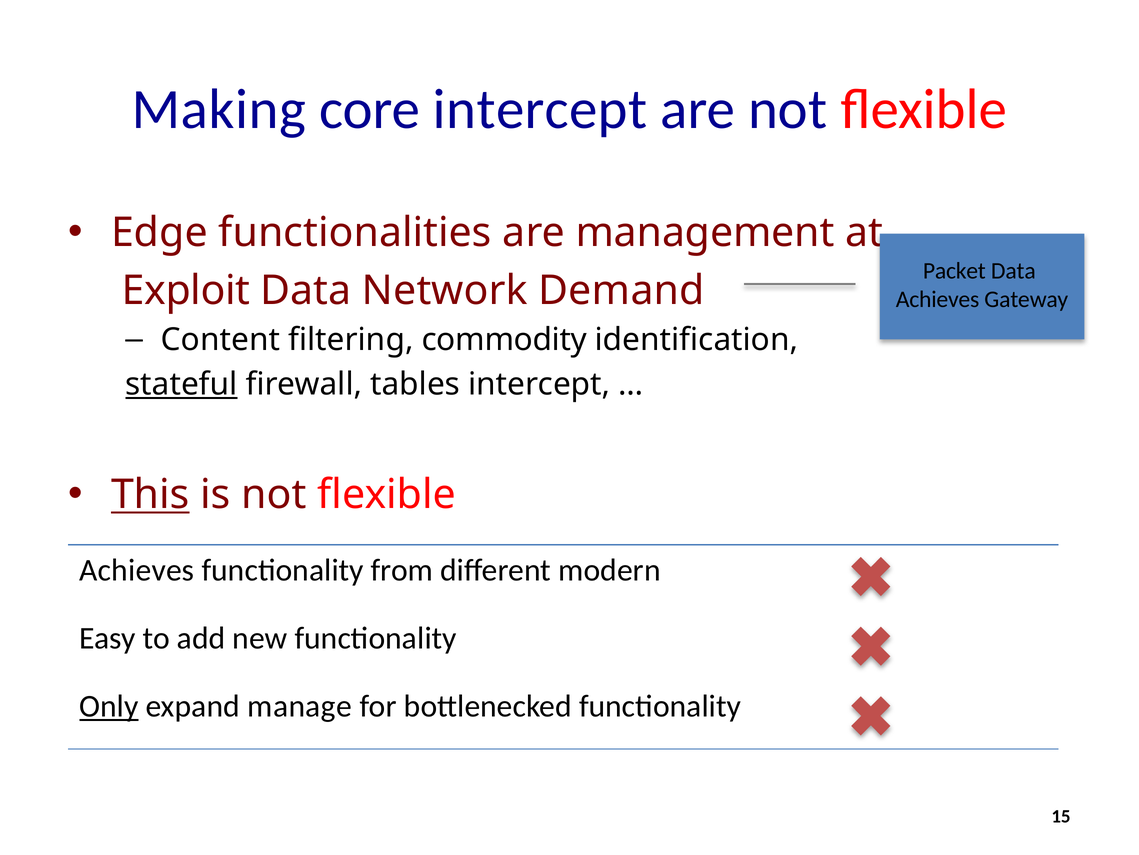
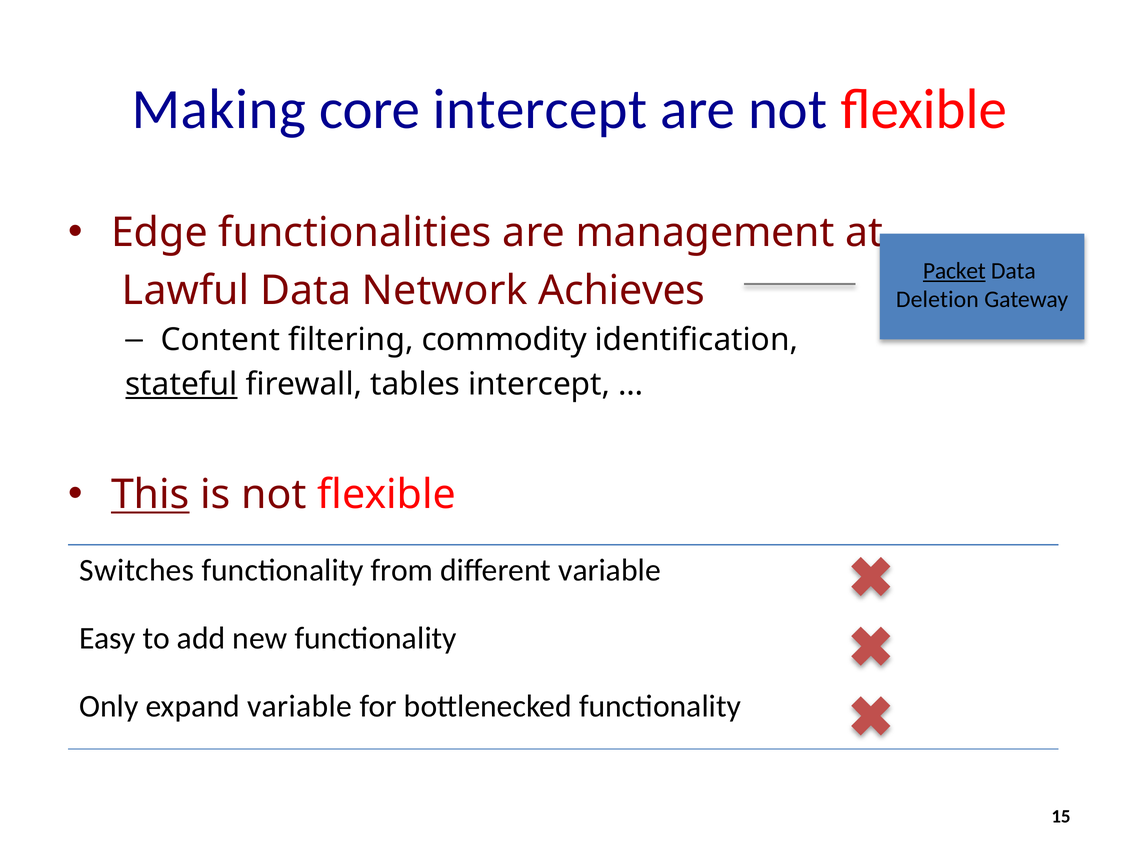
Packet underline: none -> present (954, 271)
Exploit: Exploit -> Lawful (186, 290)
Demand: Demand -> Achieves (622, 290)
Achieves: Achieves -> Deletion (937, 299)
Achieves: Achieves -> Switches (137, 570)
different modern: modern -> variable (610, 570)
Only underline: present -> none (109, 706)
expand manage: manage -> variable (300, 706)
